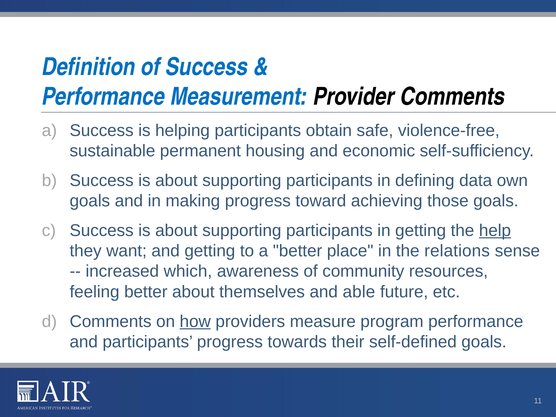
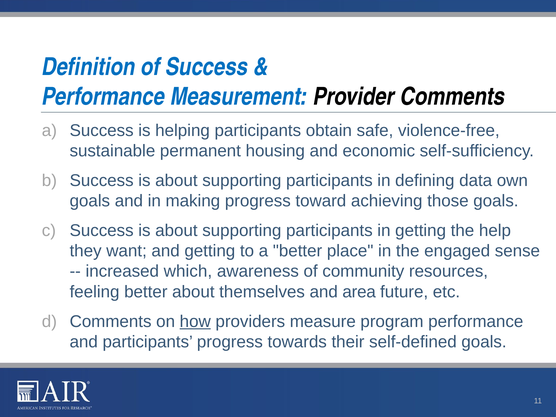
help underline: present -> none (495, 231)
relations: relations -> engaged (457, 251)
able: able -> area (359, 292)
